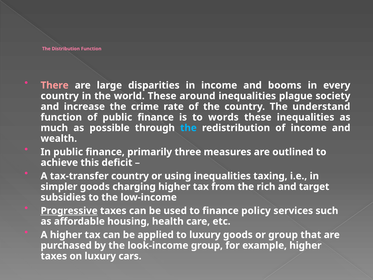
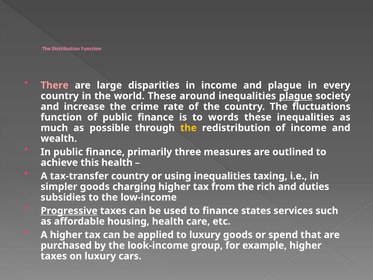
and booms: booms -> plague (285, 85)
plague underline: none -> present (296, 96)
understand: understand -> fluctuations (321, 106)
the colour: light blue -> yellow (188, 128)
this deficit: deficit -> health (117, 162)
target: target -> duties (314, 186)
policy: policy -> states (256, 211)
or group: group -> spend (283, 235)
